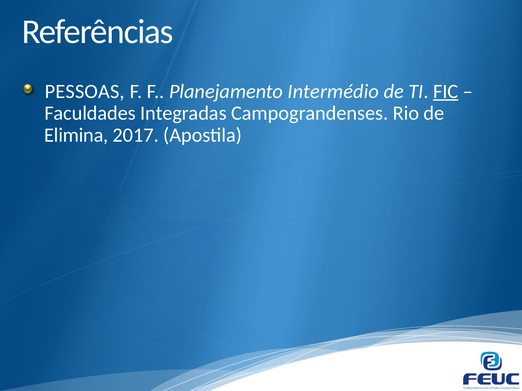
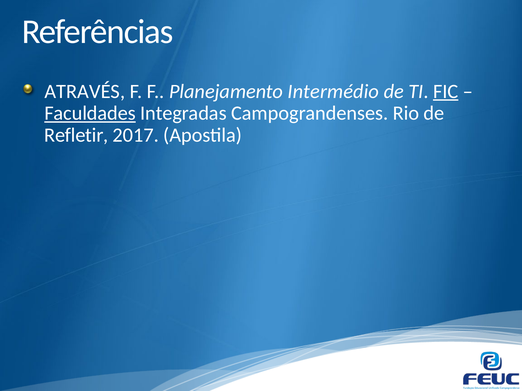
PESSOAS: PESSOAS -> ATRAVÉS (85, 91)
Faculdades underline: none -> present (90, 113)
Elimina: Elimina -> Refletir (76, 135)
